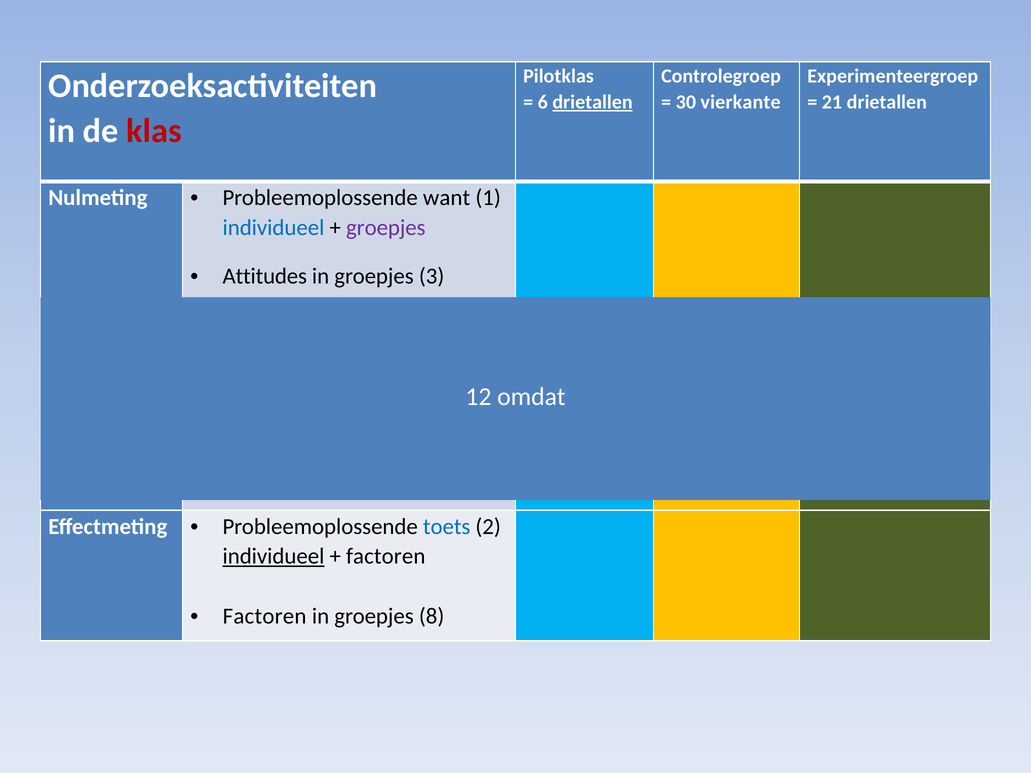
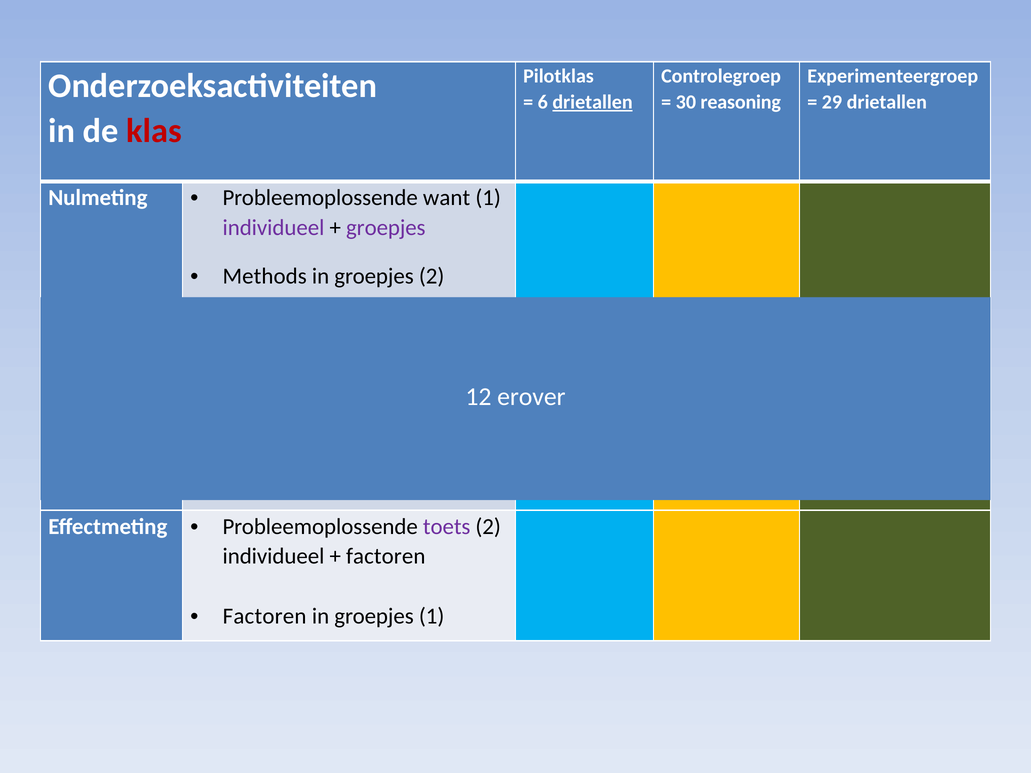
vierkante: vierkante -> reasoning (741, 102)
21: 21 -> 29 (832, 102)
individueel colour: blue -> purple (273, 228)
Attitudes: Attitudes -> Methods (265, 276)
groepjes 3: 3 -> 2 (432, 276)
omdat: omdat -> erover (531, 397)
toets colour: blue -> purple (447, 527)
individueel underline: present -> none (273, 557)
groepjes 8: 8 -> 1 (432, 617)
